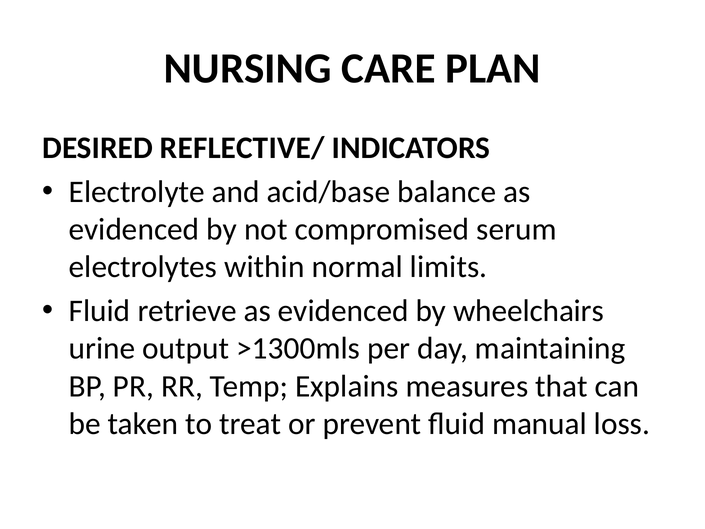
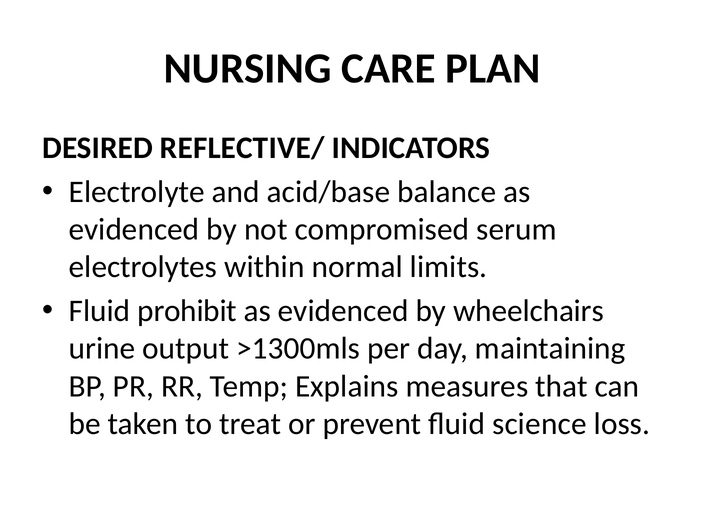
retrieve: retrieve -> prohibit (187, 311)
manual: manual -> science (539, 424)
